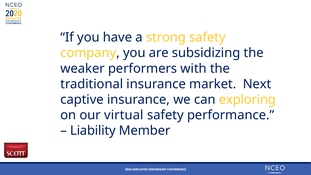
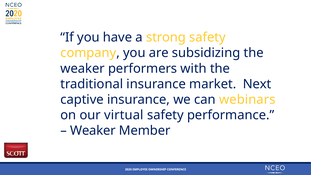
exploring: exploring -> webinars (247, 100)
Liability: Liability -> Weaker (93, 131)
